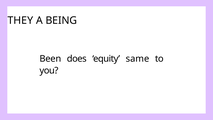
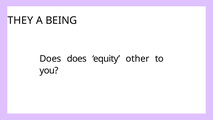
Been: Been -> Does (50, 59)
same: same -> other (138, 59)
